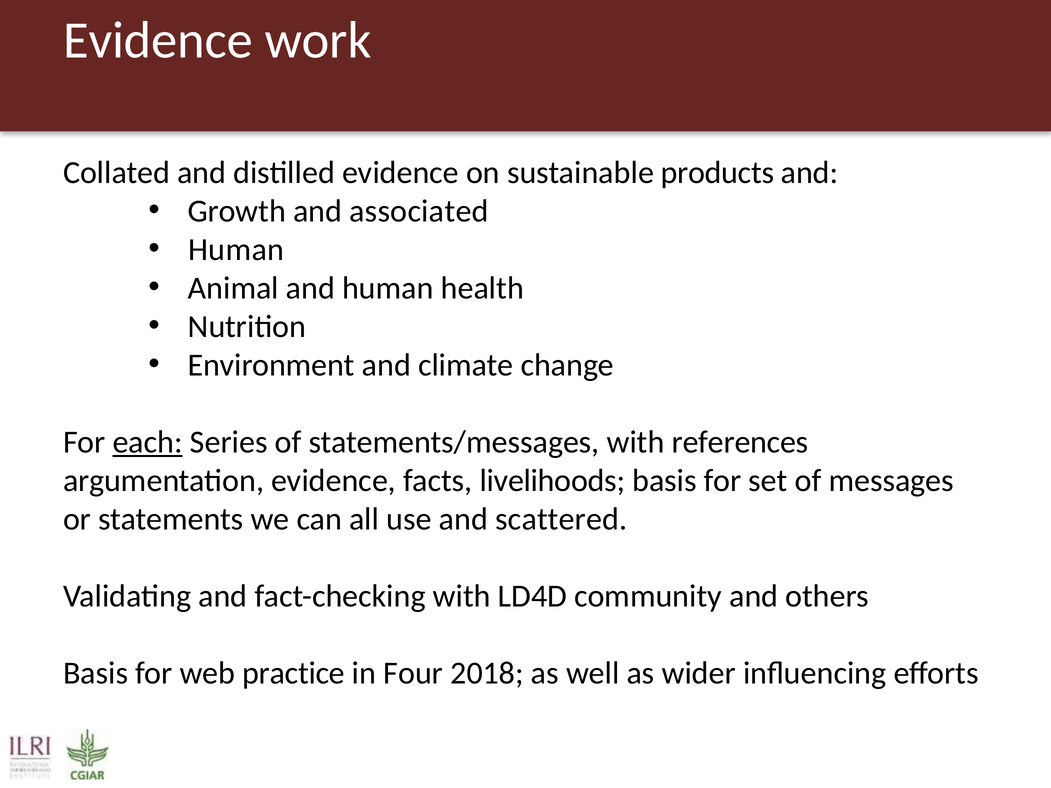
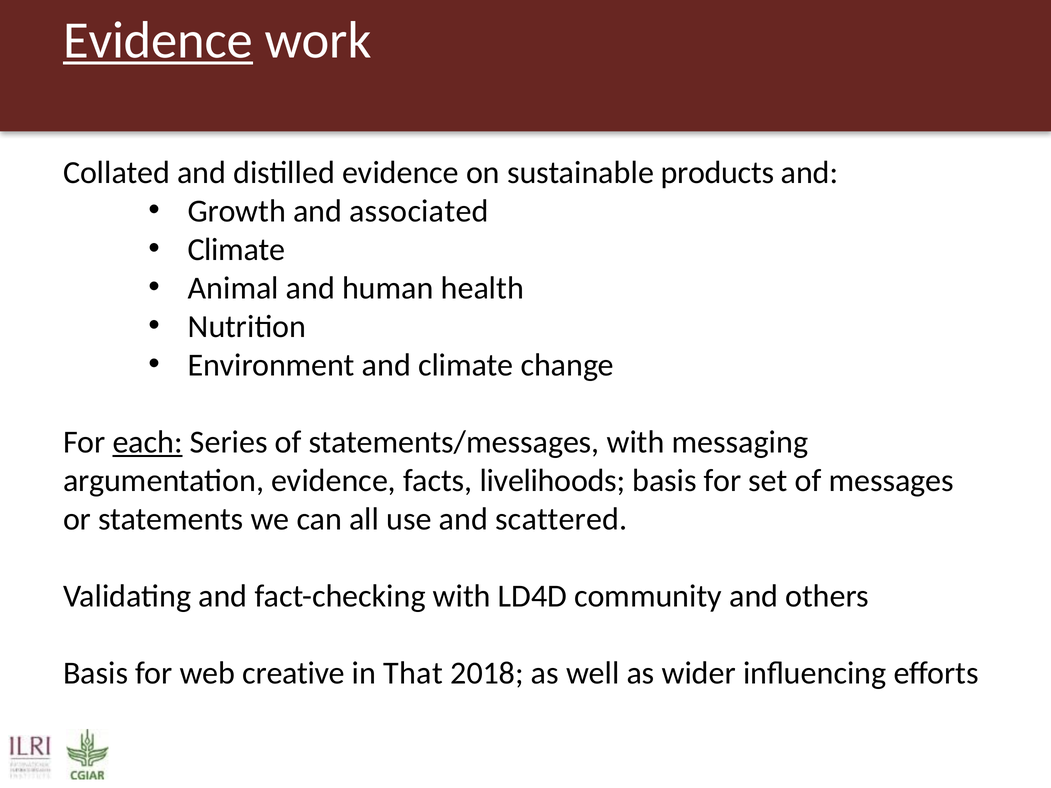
Evidence underline: none -> present (158, 40)
Human: Human -> Climate (236, 250)
references: references -> messaging (740, 442)
practice: practice -> creative (294, 673)
Four: Four -> That (413, 673)
